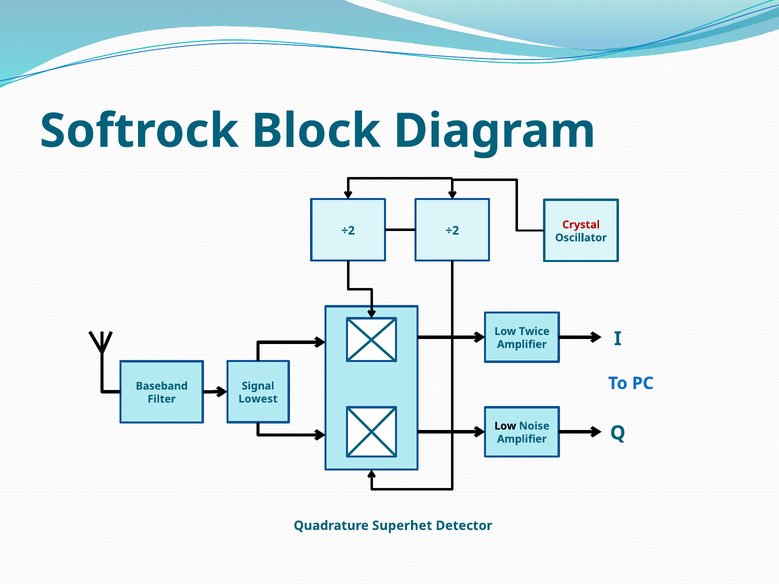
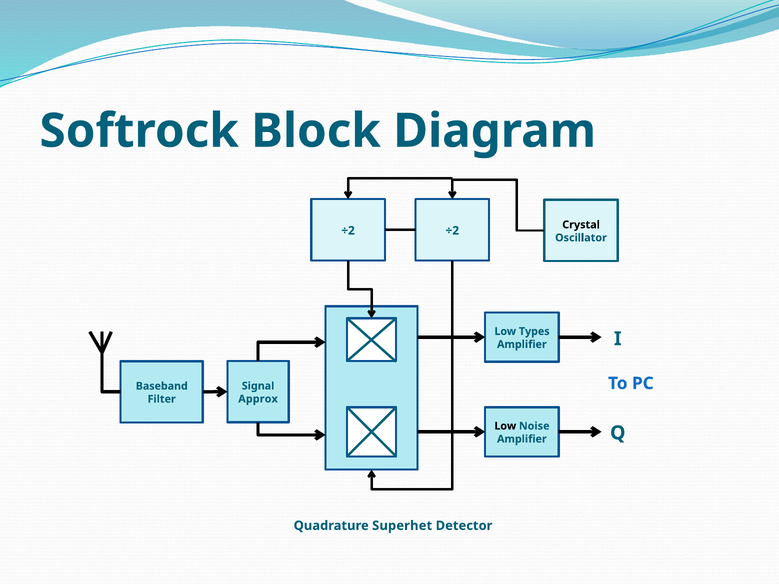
Crystal colour: red -> black (581, 225)
Twice: Twice -> Types (534, 332)
Lowest: Lowest -> Approx (258, 399)
